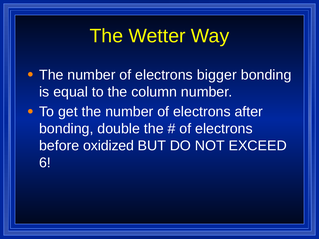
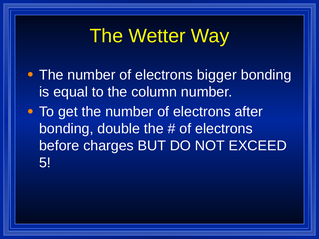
oxidized: oxidized -> charges (109, 146)
6: 6 -> 5 (45, 163)
